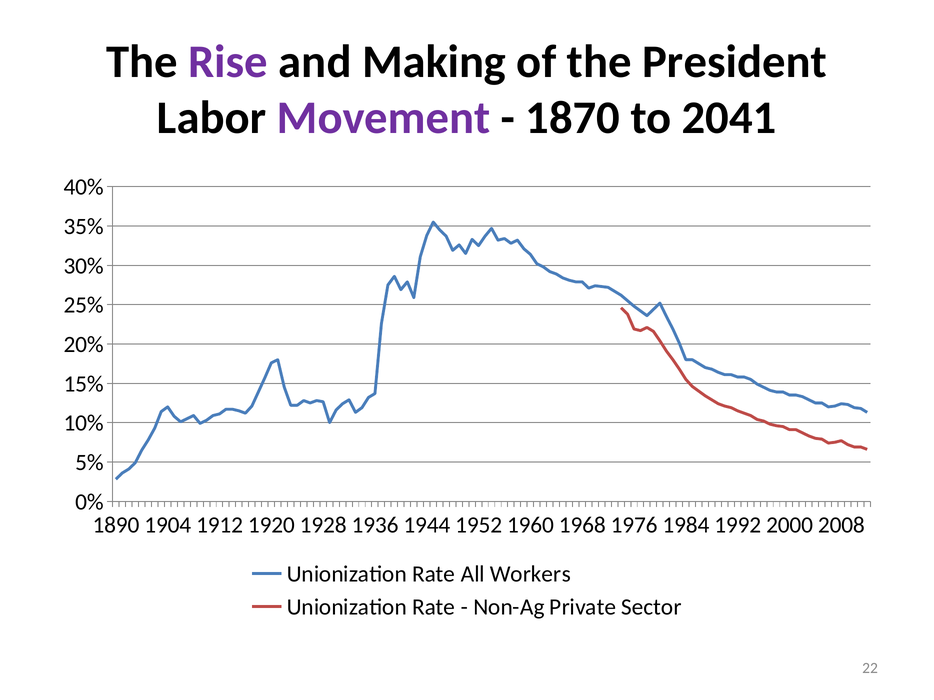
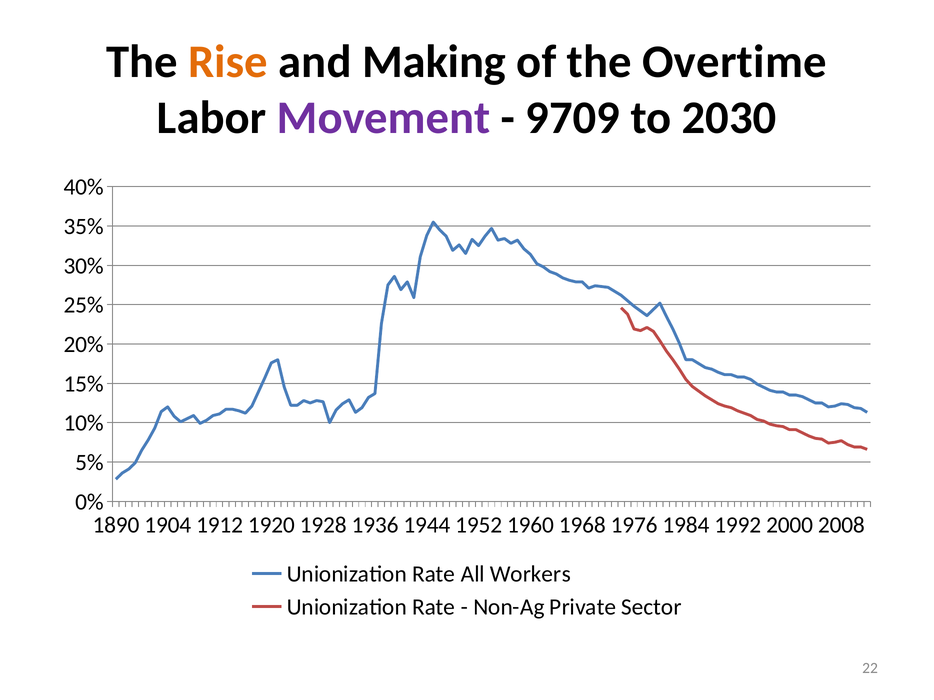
Rise colour: purple -> orange (228, 62)
President: President -> Overtime (734, 62)
1870: 1870 -> 9709 (573, 118)
2041: 2041 -> 2030 (729, 118)
